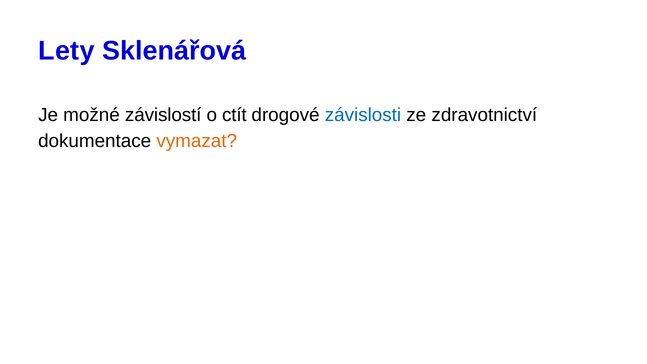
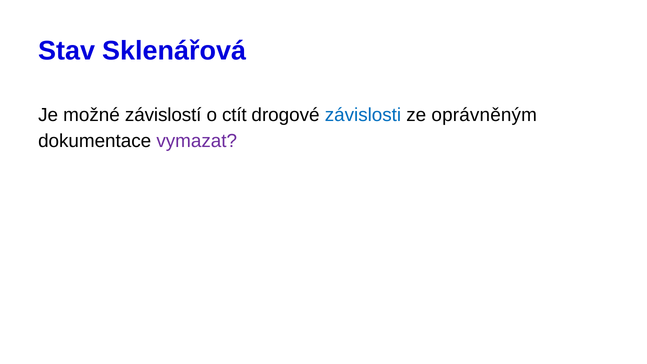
Lety: Lety -> Stav (67, 51)
zdravotnictví: zdravotnictví -> oprávněným (484, 115)
vymazat colour: orange -> purple (197, 141)
